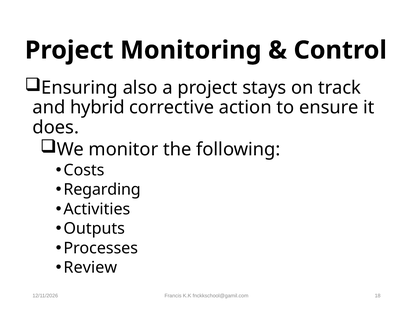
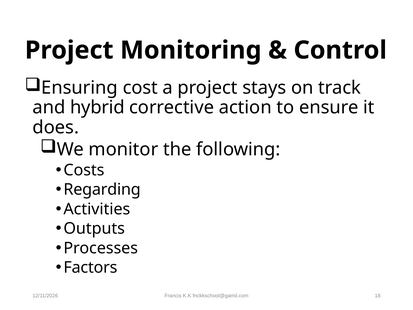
also: also -> cost (140, 88)
Review: Review -> Factors (90, 267)
